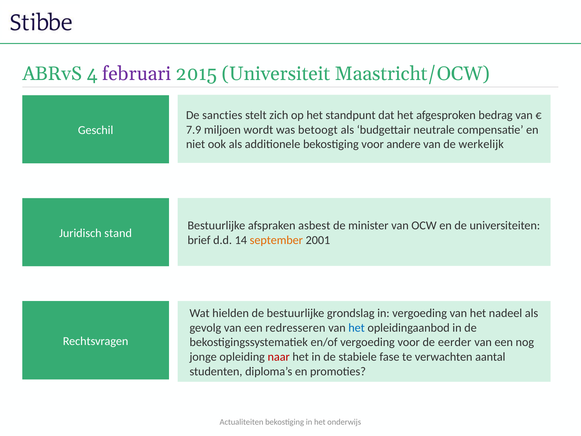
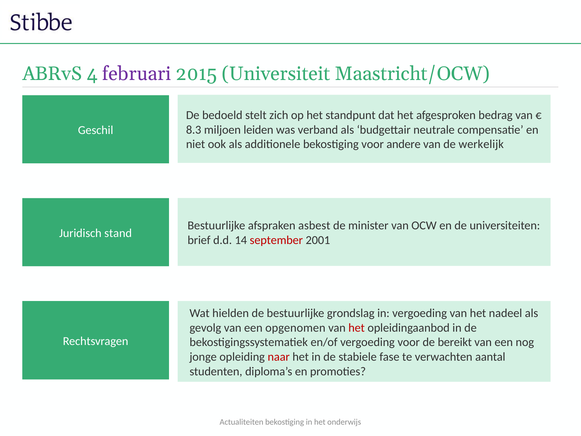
sancties: sancties -> bedoeld (222, 115)
7.9: 7.9 -> 8.3 (194, 130)
wordt: wordt -> leiden (258, 130)
betoogt: betoogt -> verband (318, 130)
september colour: orange -> red (276, 240)
redresseren: redresseren -> opgenomen (295, 328)
het colour: blue -> red (357, 328)
eerder: eerder -> bereikt (455, 342)
